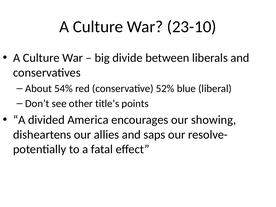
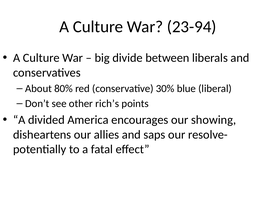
23-10: 23-10 -> 23-94 (192, 27)
54%: 54% -> 80% (64, 88)
52%: 52% -> 30% (165, 88)
title’s: title’s -> rich’s (107, 103)
